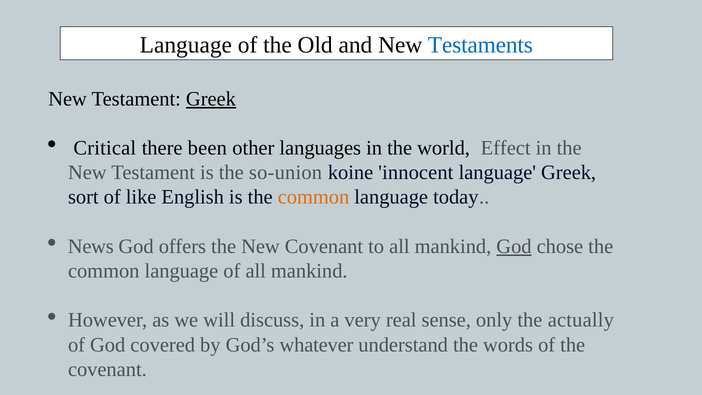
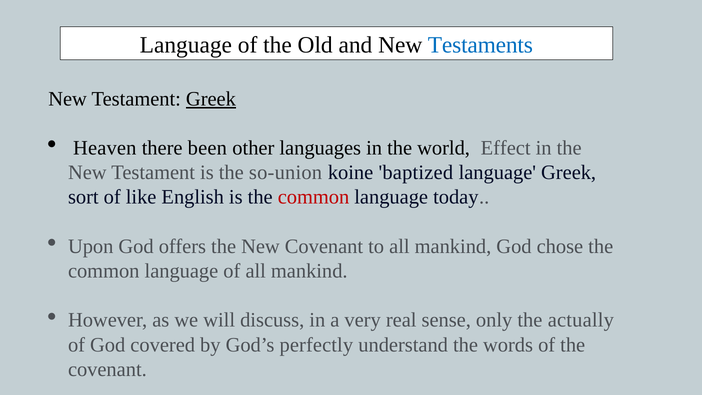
Critical: Critical -> Heaven (105, 148)
innocent: innocent -> baptized (416, 173)
common colour: orange -> red (314, 197)
News: News -> Upon (91, 246)
God underline: present -> none (514, 246)
whatever: whatever -> perfectly (316, 345)
